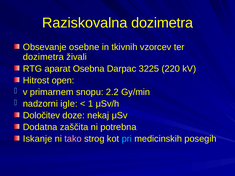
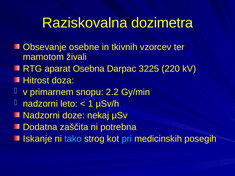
dozimetra: dozimetra -> mamotom (43, 57)
open: open -> doza (63, 80)
igle: igle -> leto (69, 104)
Določitev: Določitev -> Nadzorni (41, 116)
tako colour: pink -> light blue (73, 139)
